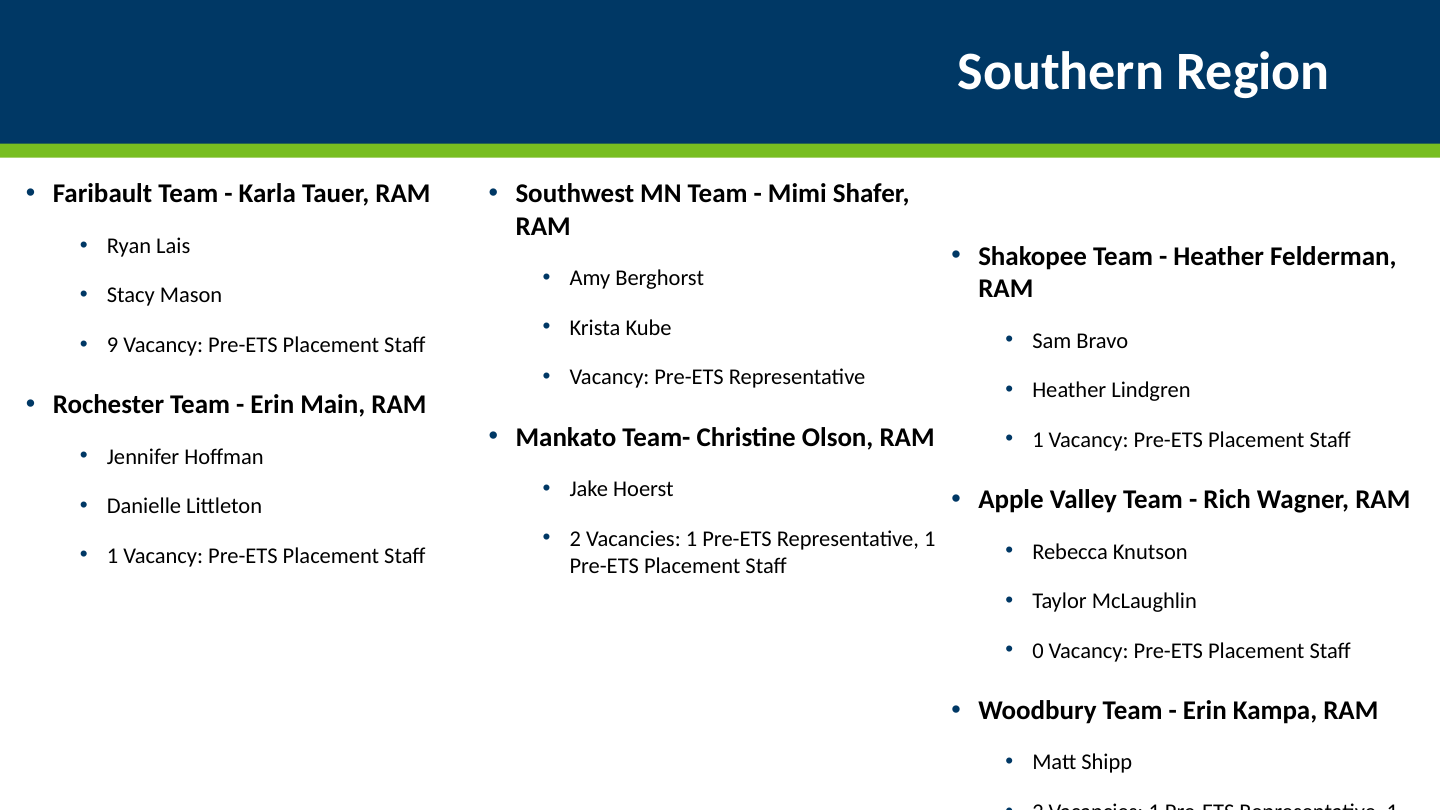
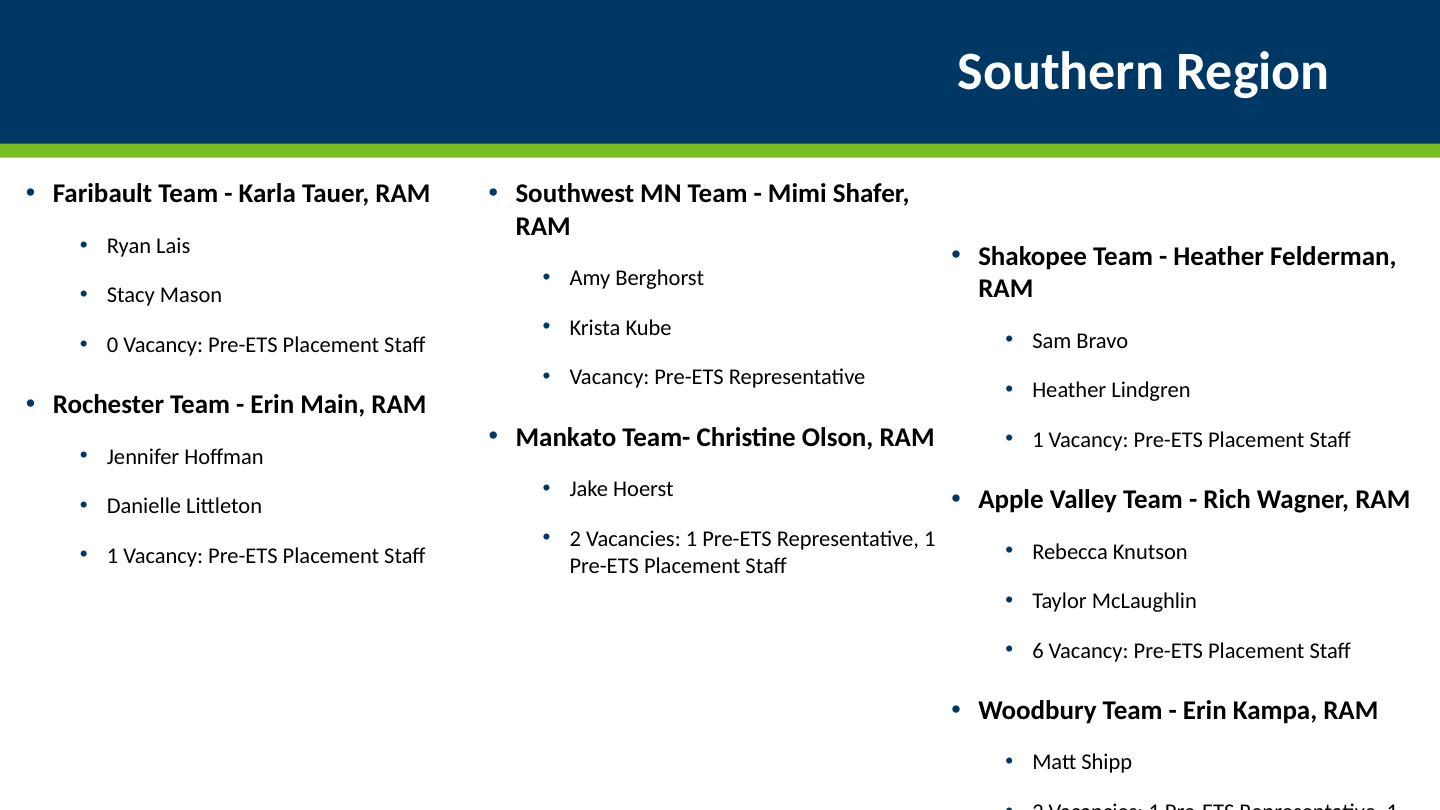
9: 9 -> 0 (113, 345)
0: 0 -> 6 (1038, 651)
